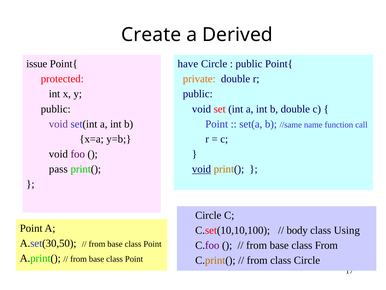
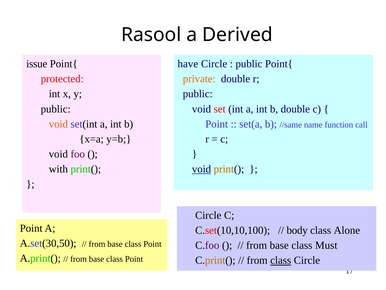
Create: Create -> Rasool (151, 35)
void colour: purple -> orange (58, 124)
pass: pass -> with (58, 169)
Using: Using -> Alone (347, 230)
class From: From -> Must (326, 245)
class underline: none -> present (281, 260)
